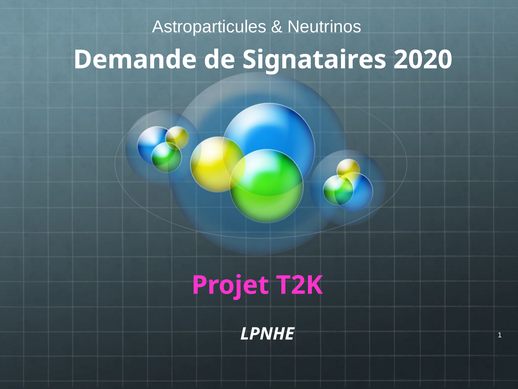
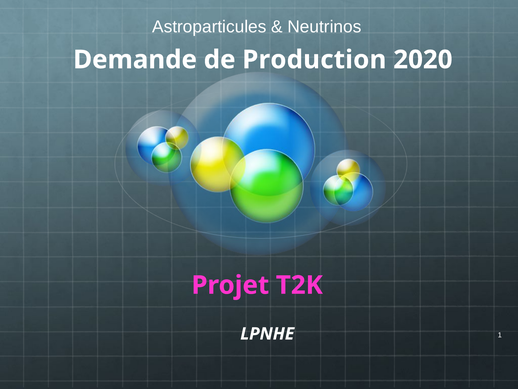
Signataires: Signataires -> Production (314, 60)
